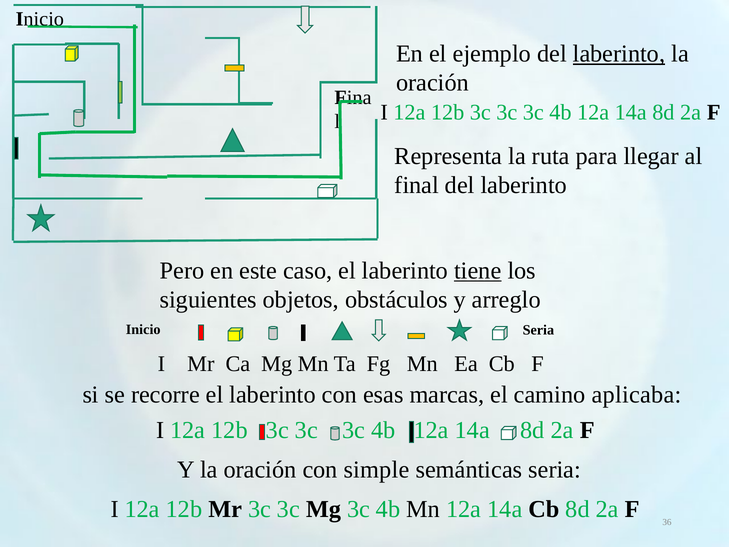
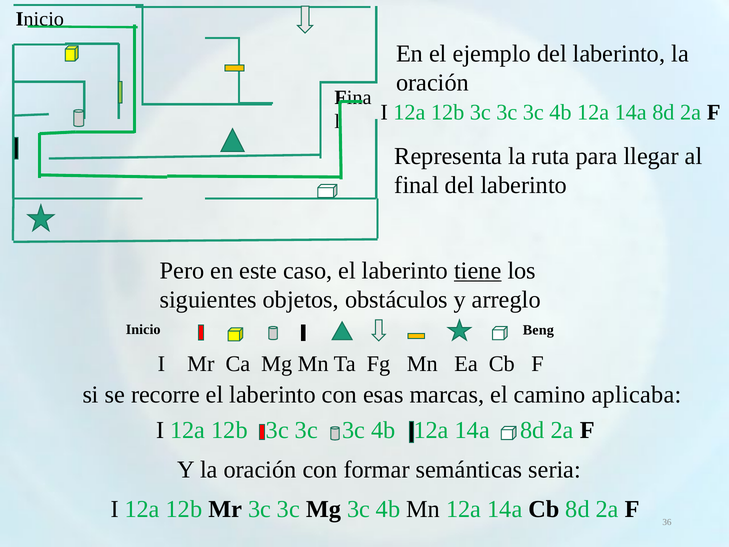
laberinto underline: present -> none (619, 54)
Inicio Seria: Seria -> Beng (538, 330)
simple: simple -> formar (377, 470)
